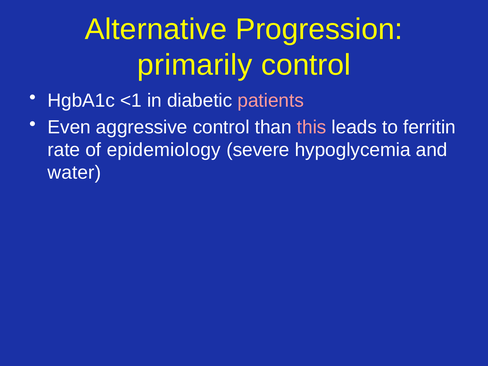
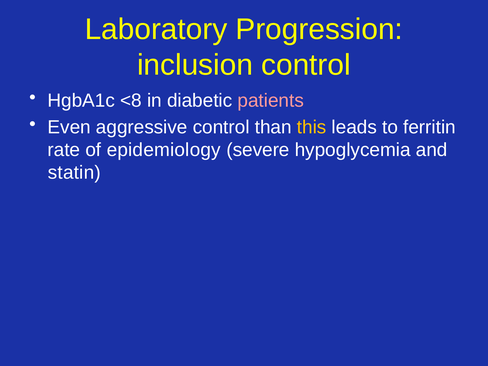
Alternative: Alternative -> Laboratory (156, 29)
primarily: primarily -> inclusion (195, 65)
<1: <1 -> <8 (131, 101)
this colour: pink -> yellow (312, 127)
water: water -> statin (74, 173)
